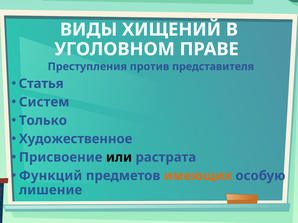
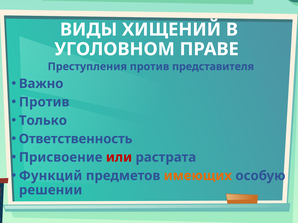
Статья: Статья -> Важно (41, 84)
Систем: Систем -> Против (44, 102)
Художественное: Художественное -> Ответственность (76, 139)
или colour: black -> red (119, 158)
лишение: лишение -> решении (51, 190)
